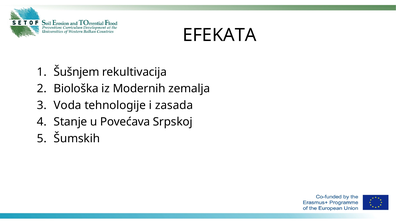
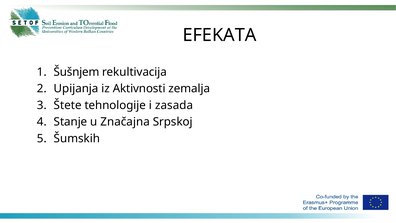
Biološka: Biološka -> Upijanja (76, 89)
Modernih: Modernih -> Aktivnosti (139, 89)
Voda: Voda -> Štete (68, 105)
Povećava: Povećava -> Značajna (125, 122)
